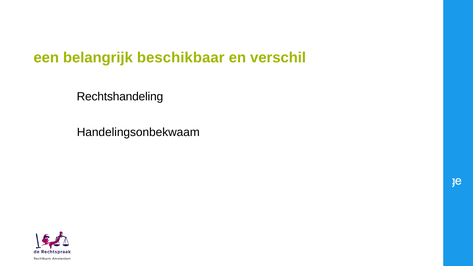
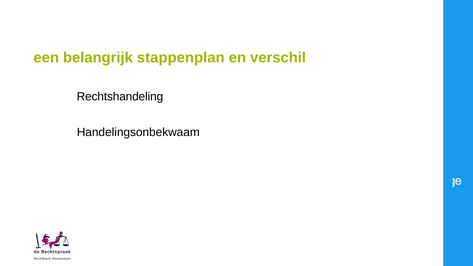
beschikbaar: beschikbaar -> stappenplan (181, 58)
